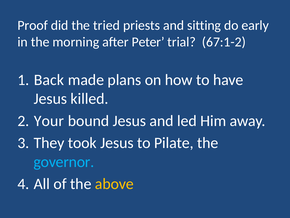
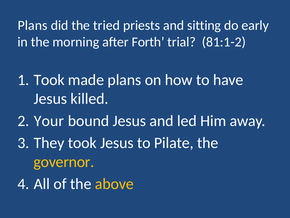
Proof: Proof -> Plans (33, 25)
Peter: Peter -> Forth (148, 42)
67:1-2: 67:1-2 -> 81:1-2 (224, 42)
Back: Back -> Took (49, 80)
governor colour: light blue -> yellow (64, 161)
